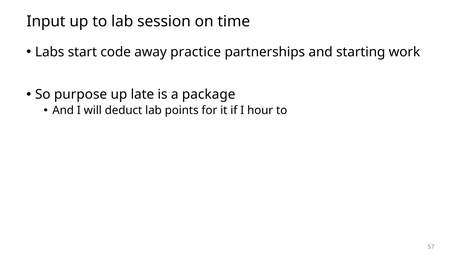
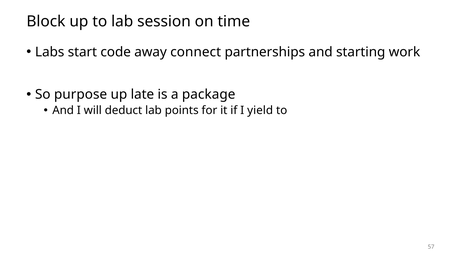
Input: Input -> Block (46, 22)
practice: practice -> connect (196, 52)
hour: hour -> yield (260, 111)
